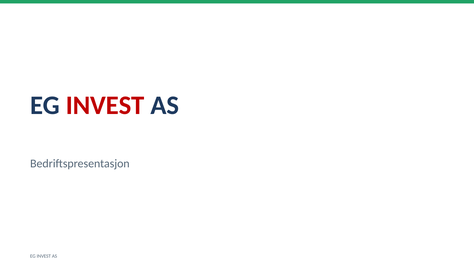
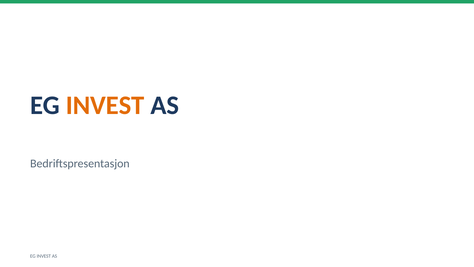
INVEST colour: red -> orange (105, 105)
